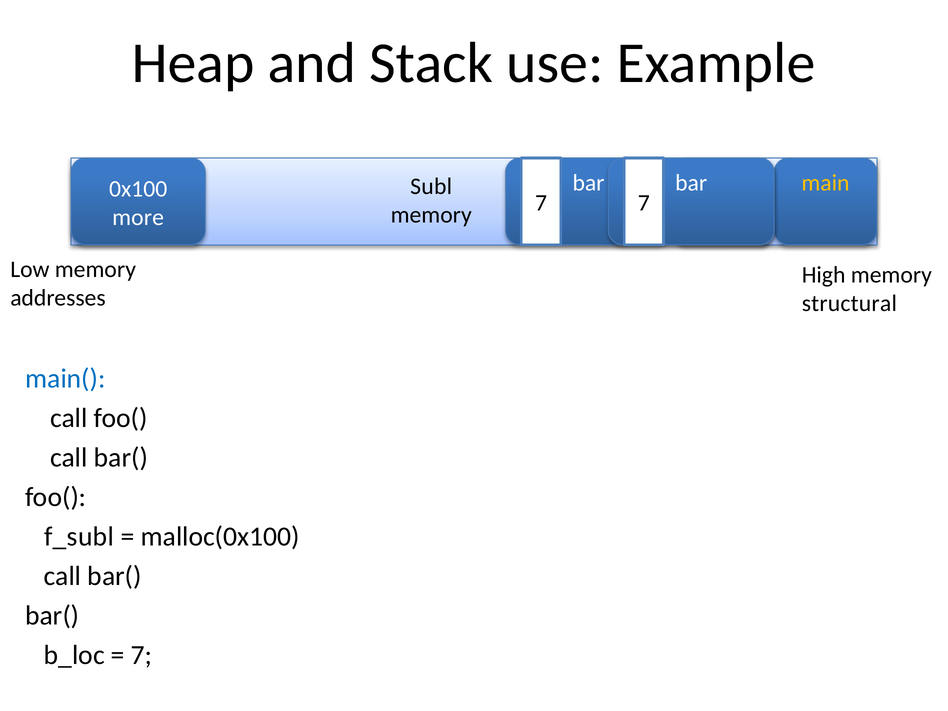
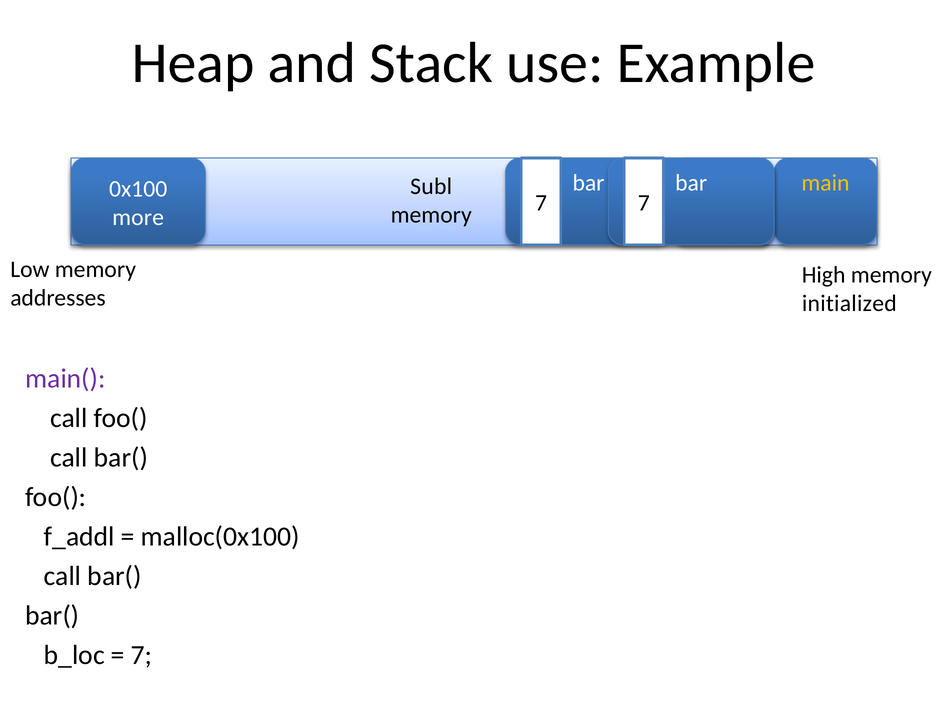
structural: structural -> initialized (849, 303)
main( colour: blue -> purple (65, 379)
f_subl: f_subl -> f_addl (79, 537)
